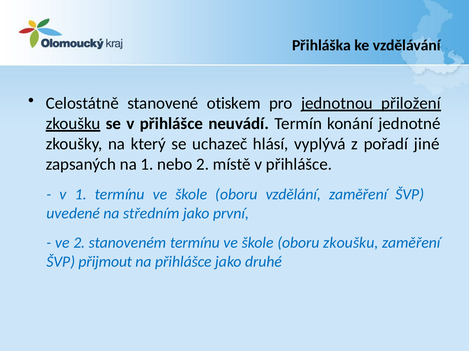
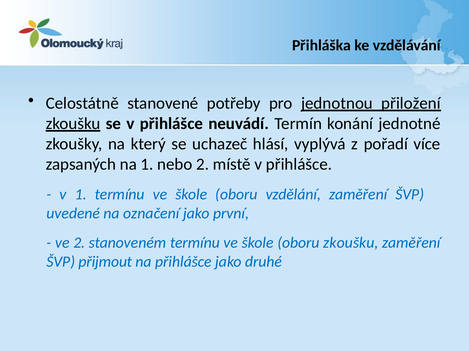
otiskem: otiskem -> potřeby (234, 104)
jiné: jiné -> více (427, 144)
středním: středním -> označení (151, 214)
